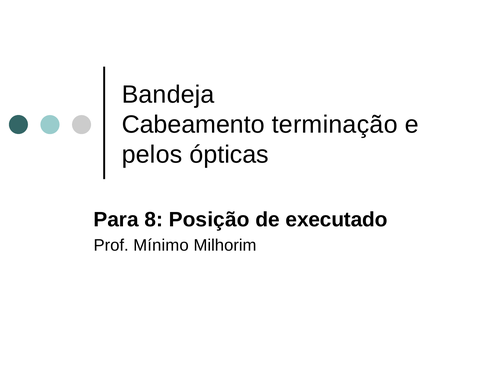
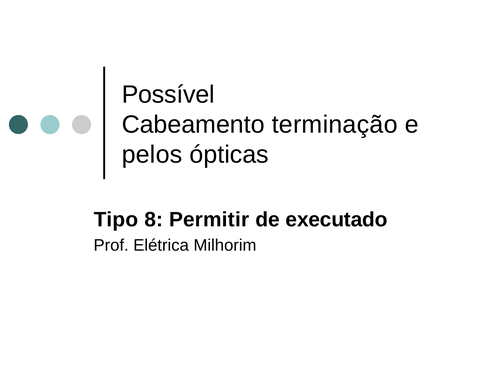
Bandeja: Bandeja -> Possível (168, 95)
Para: Para -> Tipo (116, 220)
Posição: Posição -> Permitir (209, 220)
Mínimo: Mínimo -> Elétrica (161, 245)
